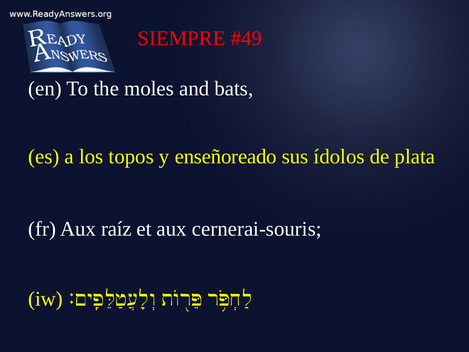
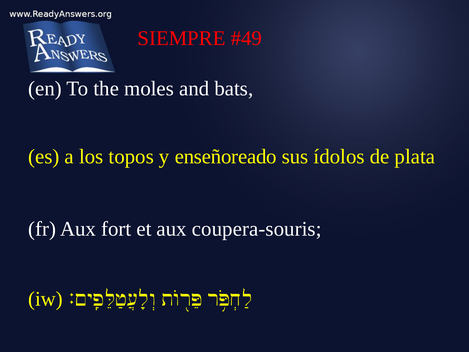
raíz: raíz -> fort (116, 229)
cernerai-souris: cernerai-souris -> coupera-souris (257, 229)
